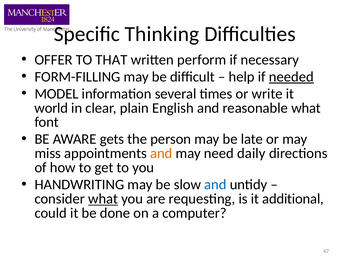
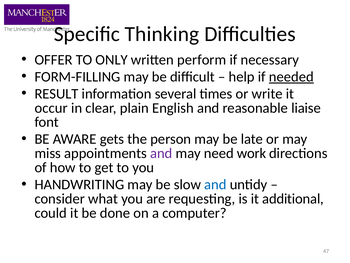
THAT: THAT -> ONLY (112, 60)
MODEL: MODEL -> RESULT (57, 94)
world: world -> occur (51, 108)
reasonable what: what -> liaise (306, 108)
and colour: orange -> purple (161, 153)
daily: daily -> work (251, 153)
what underline: present -> none (103, 198)
